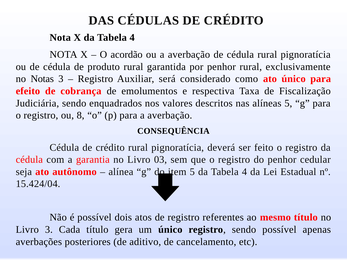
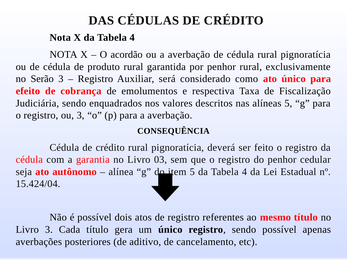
Notas: Notas -> Serão (42, 79)
ou 8: 8 -> 3 (81, 115)
